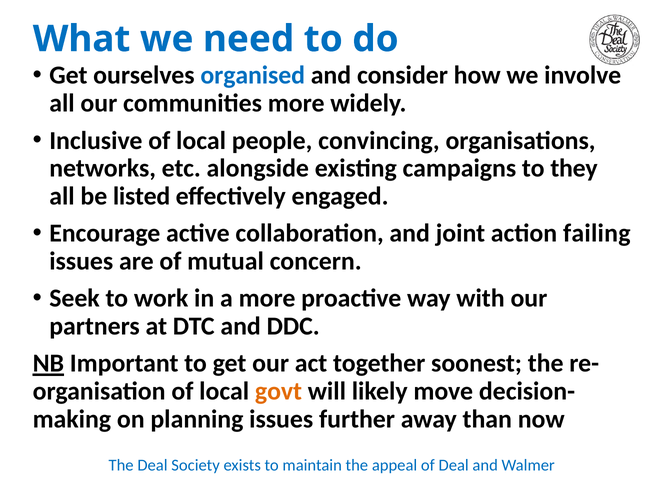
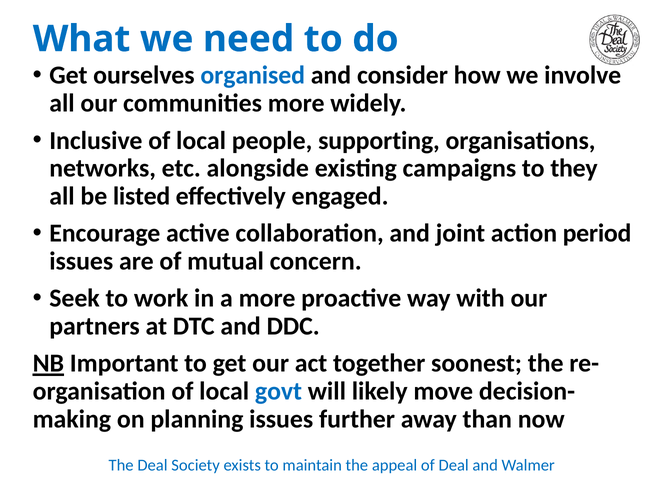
convincing: convincing -> supporting (379, 140)
failing: failing -> period (597, 233)
govt colour: orange -> blue (278, 391)
